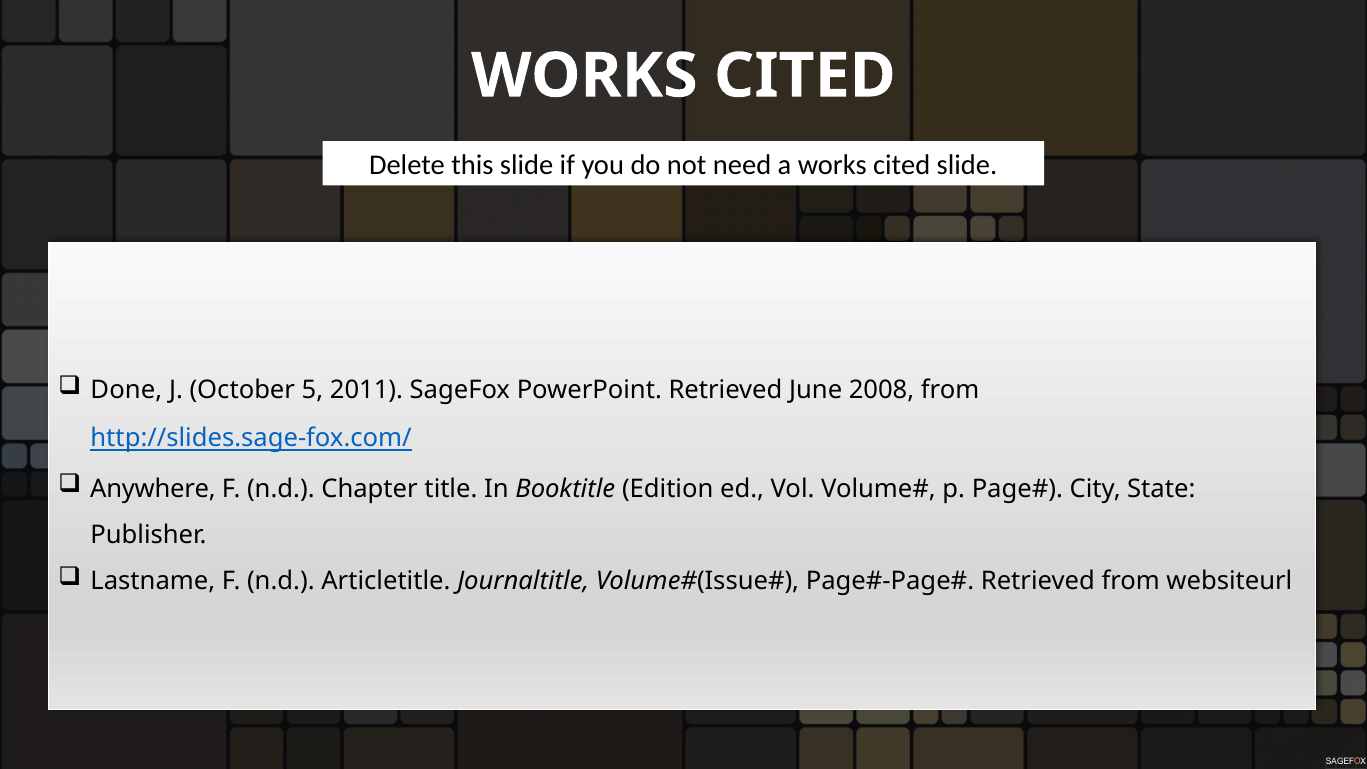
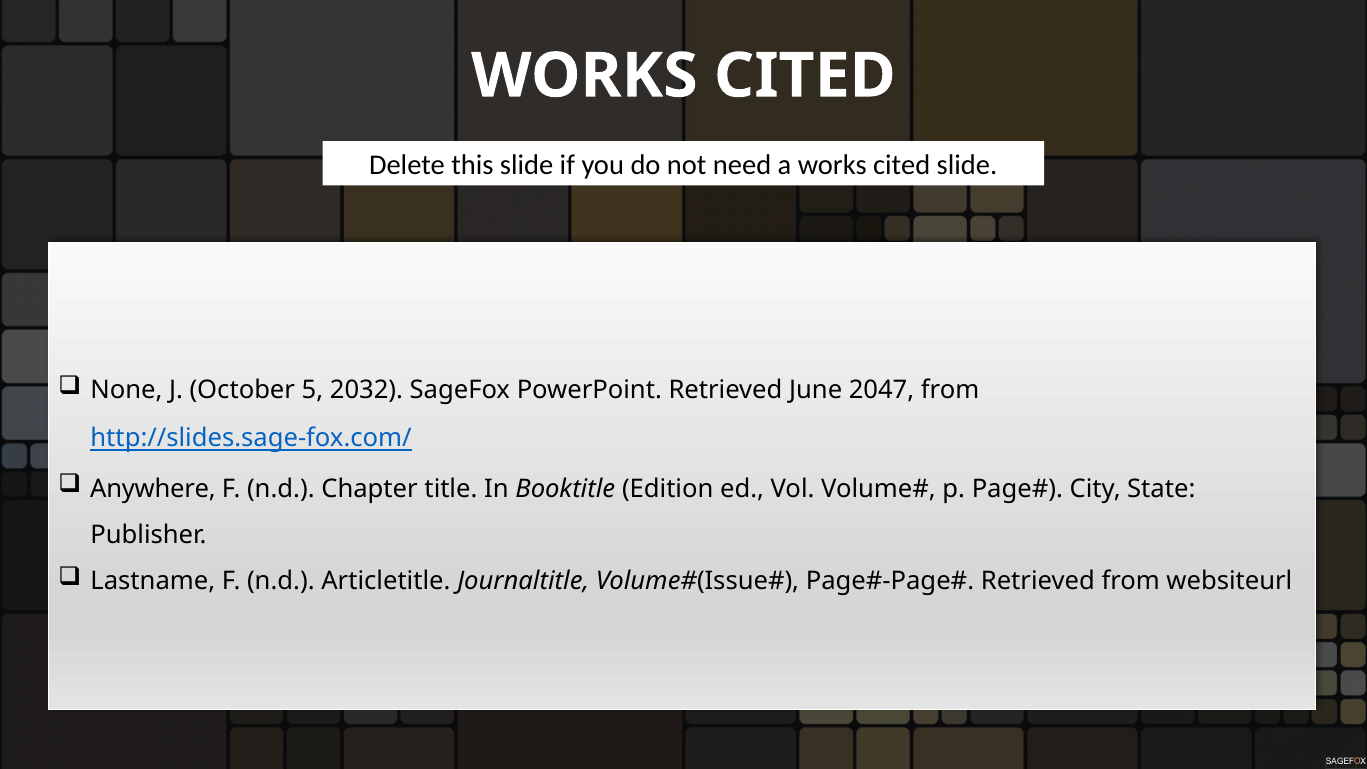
Done: Done -> None (126, 390)
2011: 2011 -> 2032 (366, 390)
2008: 2008 -> 2047 (882, 390)
